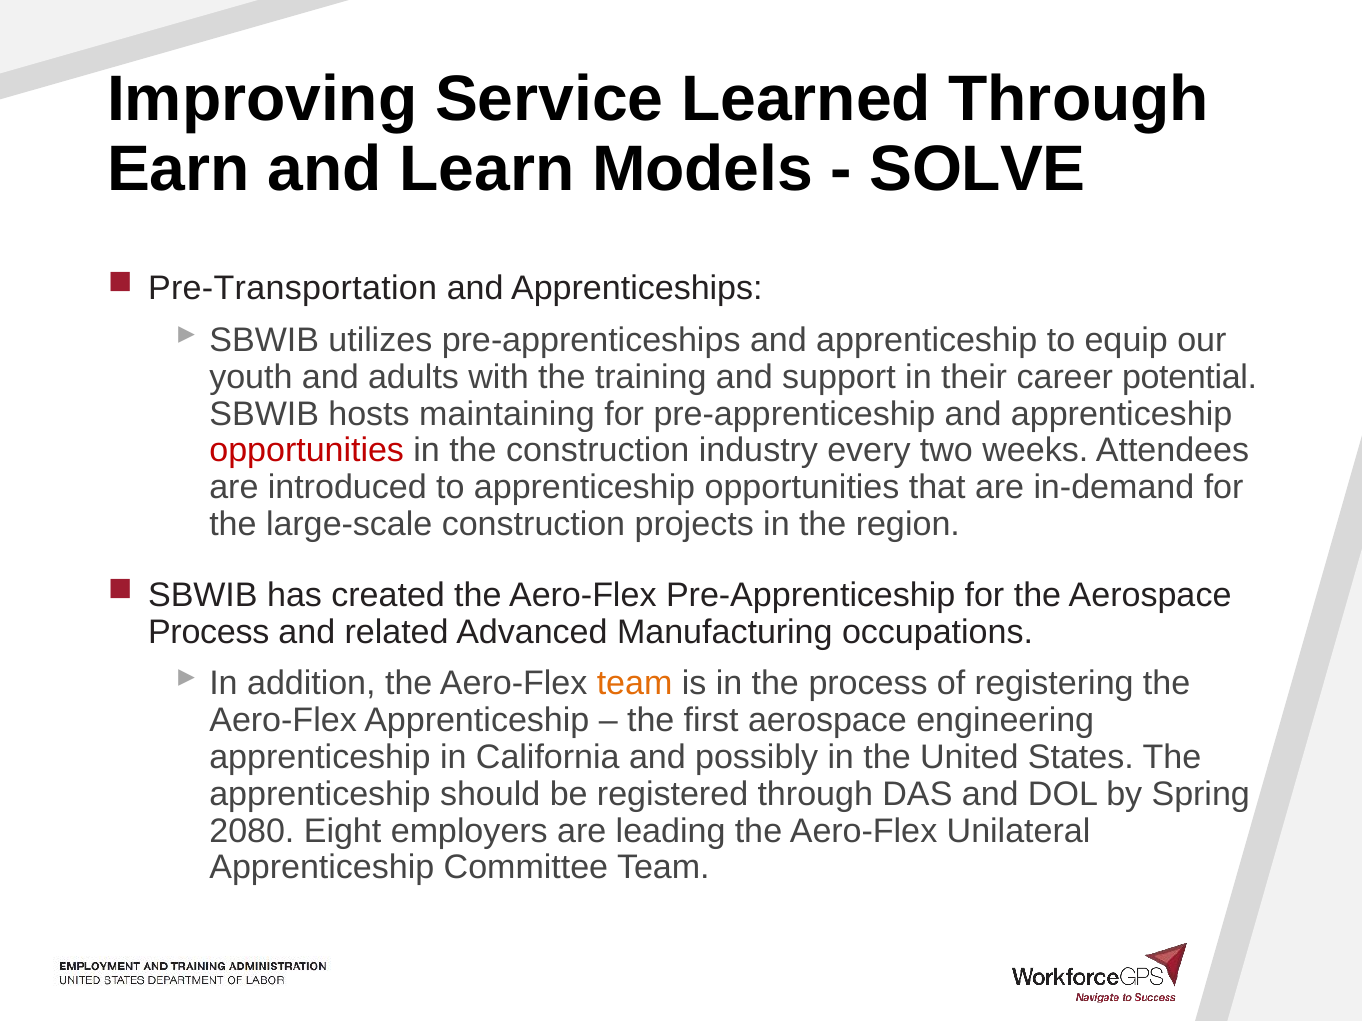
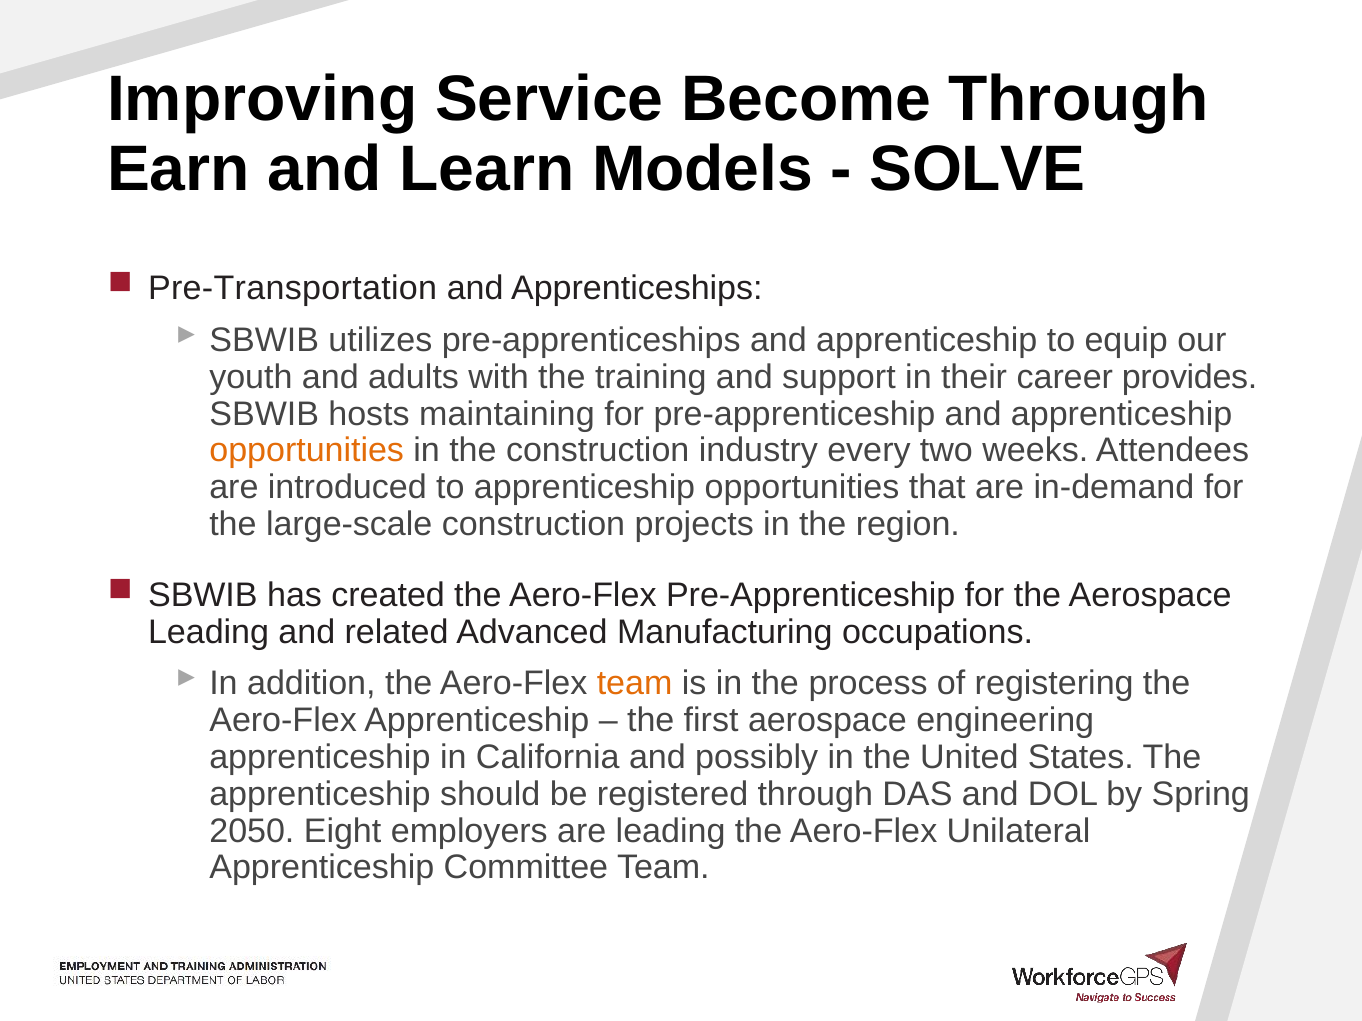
Learned: Learned -> Become (806, 100)
potential: potential -> provides (1190, 377)
opportunities colour: red -> orange (307, 451)
Process: Process -> Leading (209, 632)
2080: 2080 -> 2050 (252, 831)
